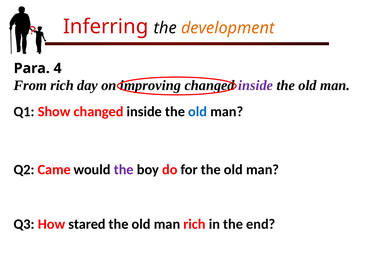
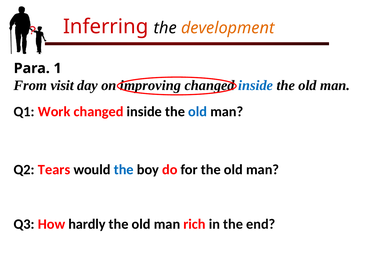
4: 4 -> 1 (58, 68)
From rich: rich -> visit (62, 85)
inside colour: purple -> blue (256, 85)
Show: Show -> Work (54, 112)
Came: Came -> Tears (54, 170)
the colour: purple -> blue (124, 170)
stared: stared -> hardly (87, 224)
